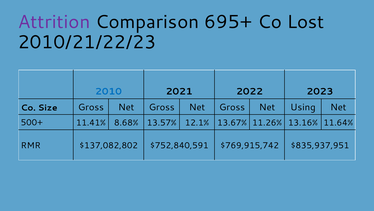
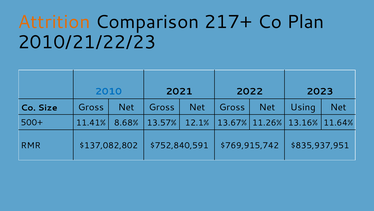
Attrition colour: purple -> orange (54, 22)
695+: 695+ -> 217+ (228, 22)
Lost: Lost -> Plan (306, 22)
